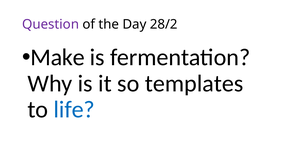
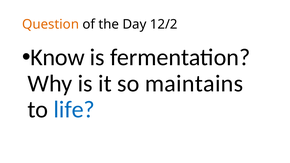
Question colour: purple -> orange (51, 24)
28/2: 28/2 -> 12/2 (164, 24)
Make: Make -> Know (57, 57)
templates: templates -> maintains (194, 84)
